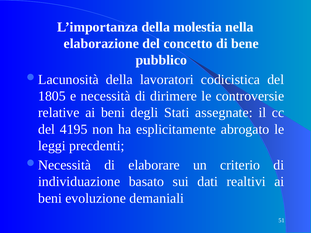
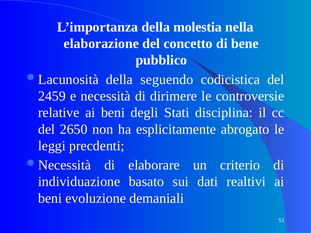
lavoratori: lavoratori -> seguendo (167, 80)
1805: 1805 -> 2459 (52, 96)
assegnate: assegnate -> disciplina (224, 113)
4195: 4195 -> 2650 (74, 129)
